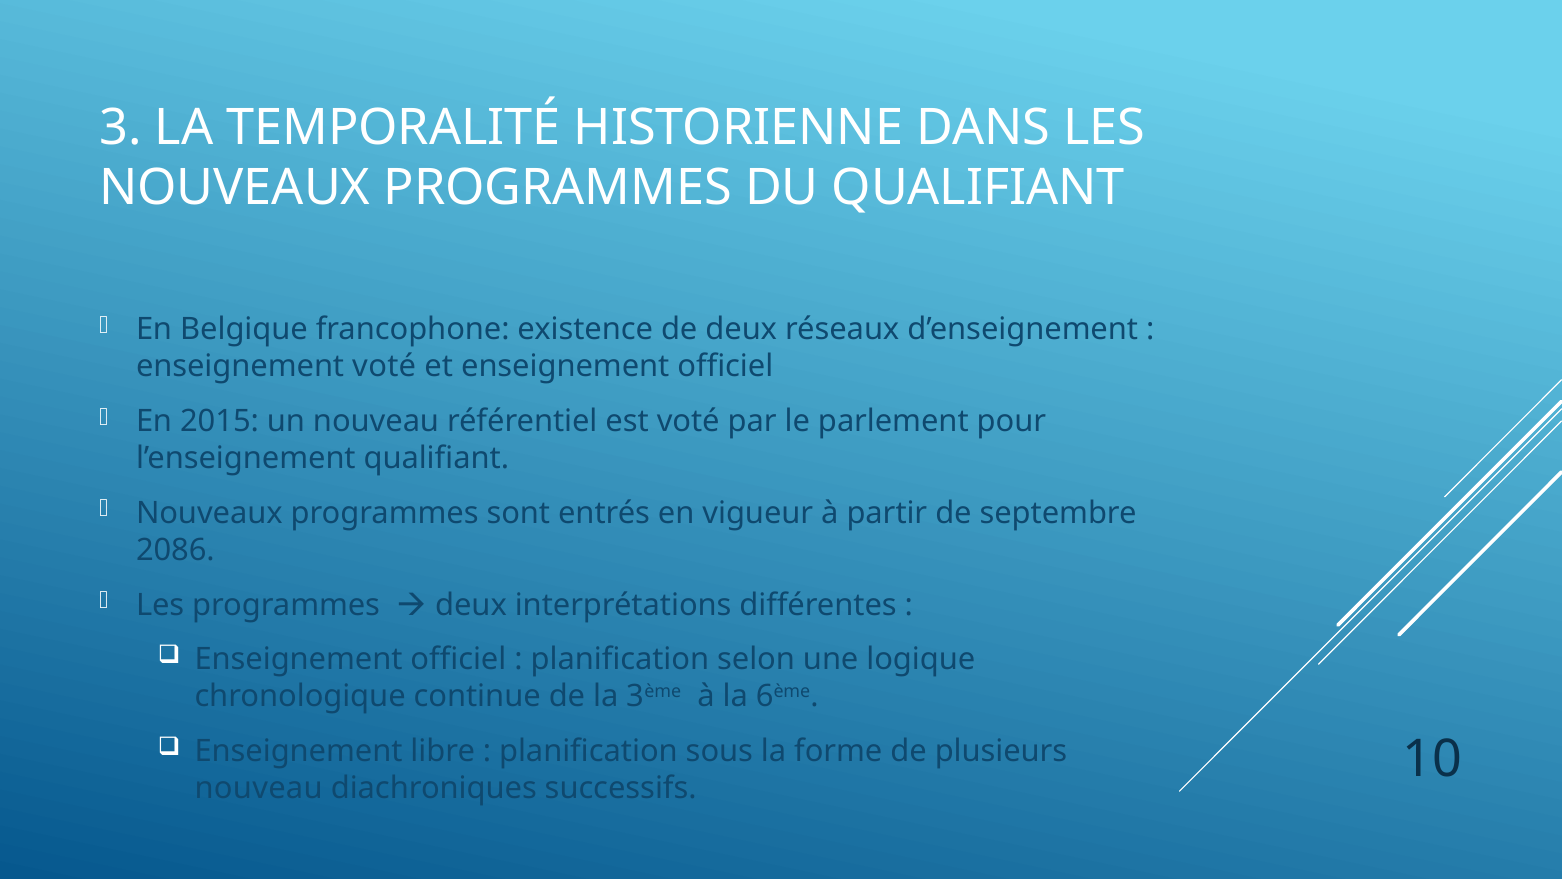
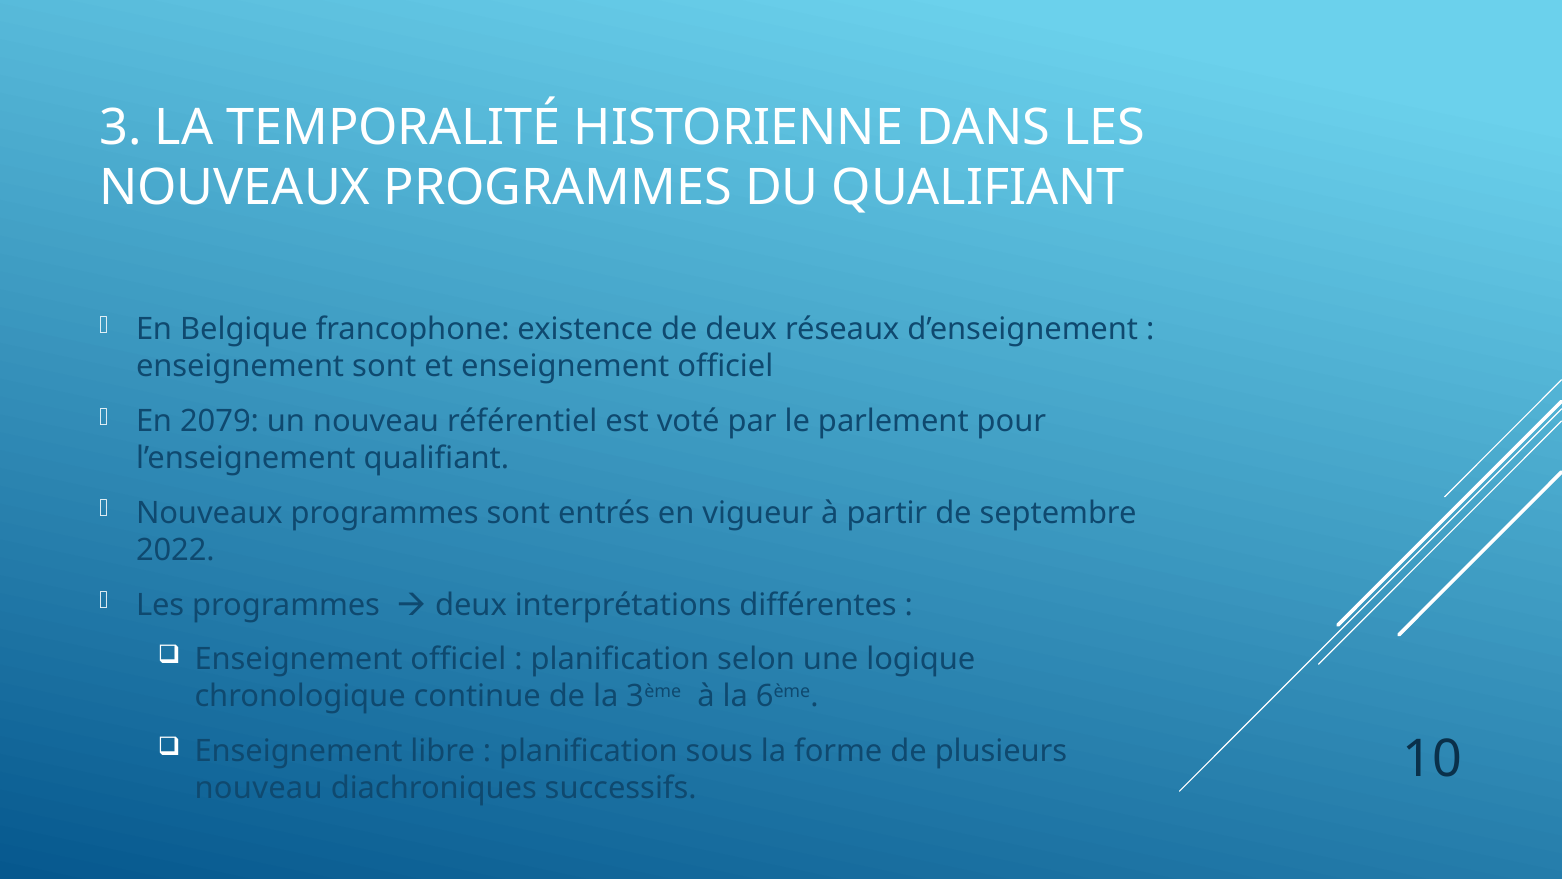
enseignement voté: voté -> sont (384, 366)
2015: 2015 -> 2079 (220, 421)
2086: 2086 -> 2022 (175, 550)
